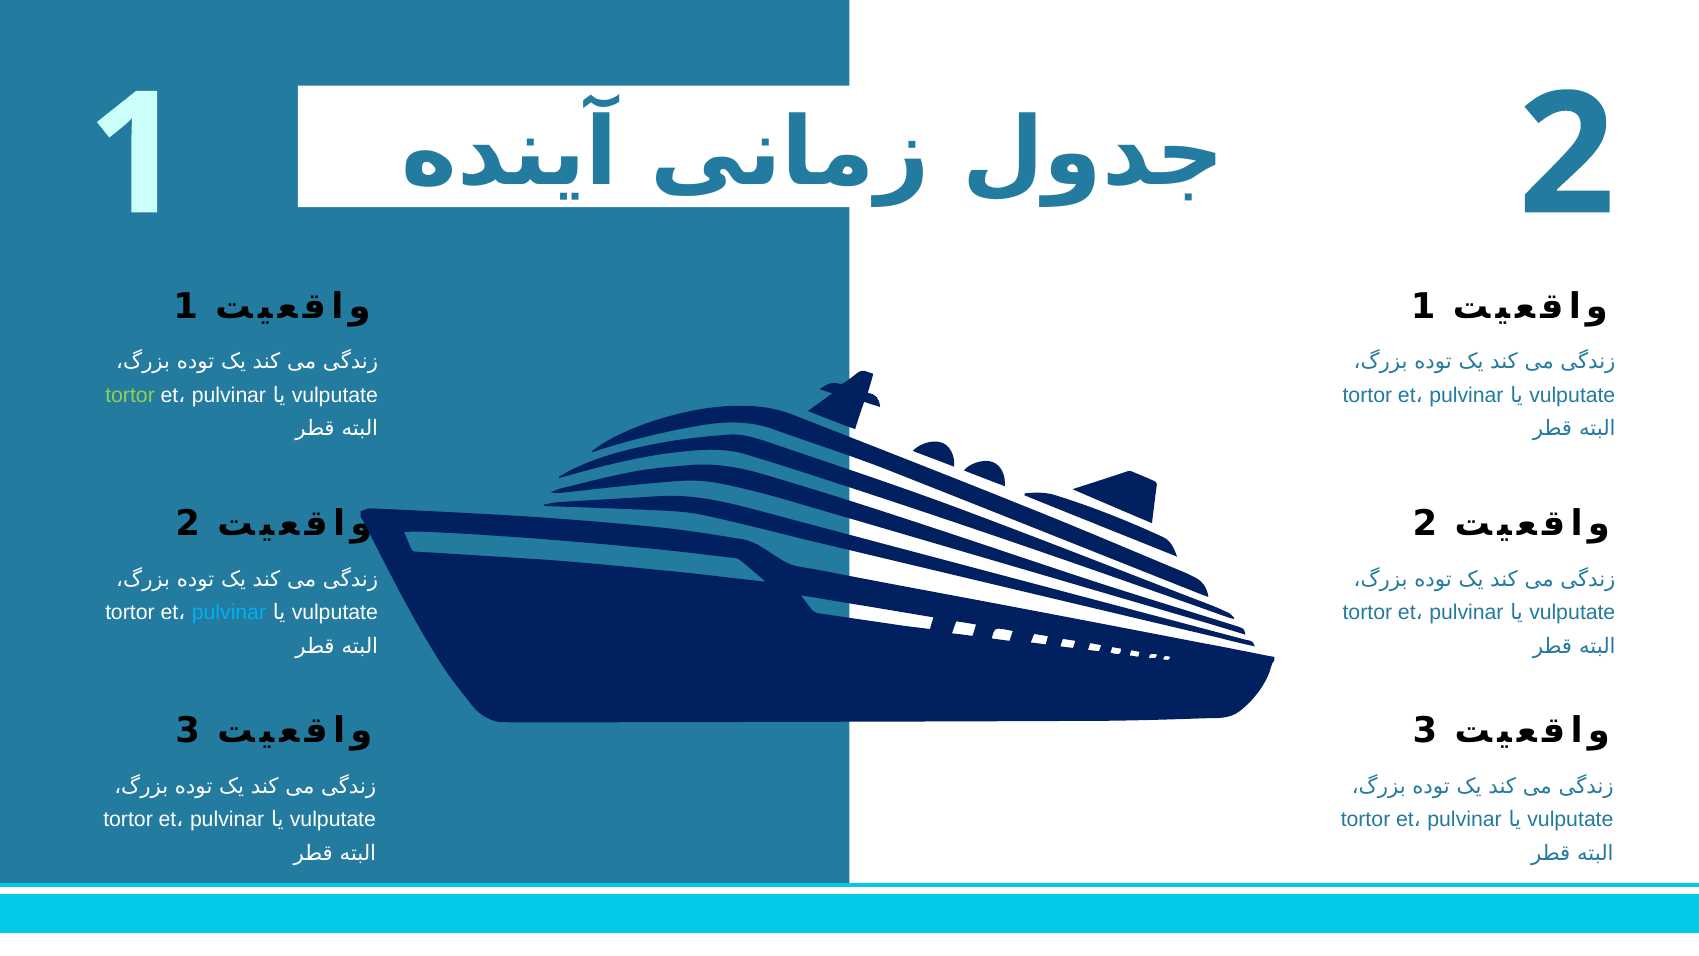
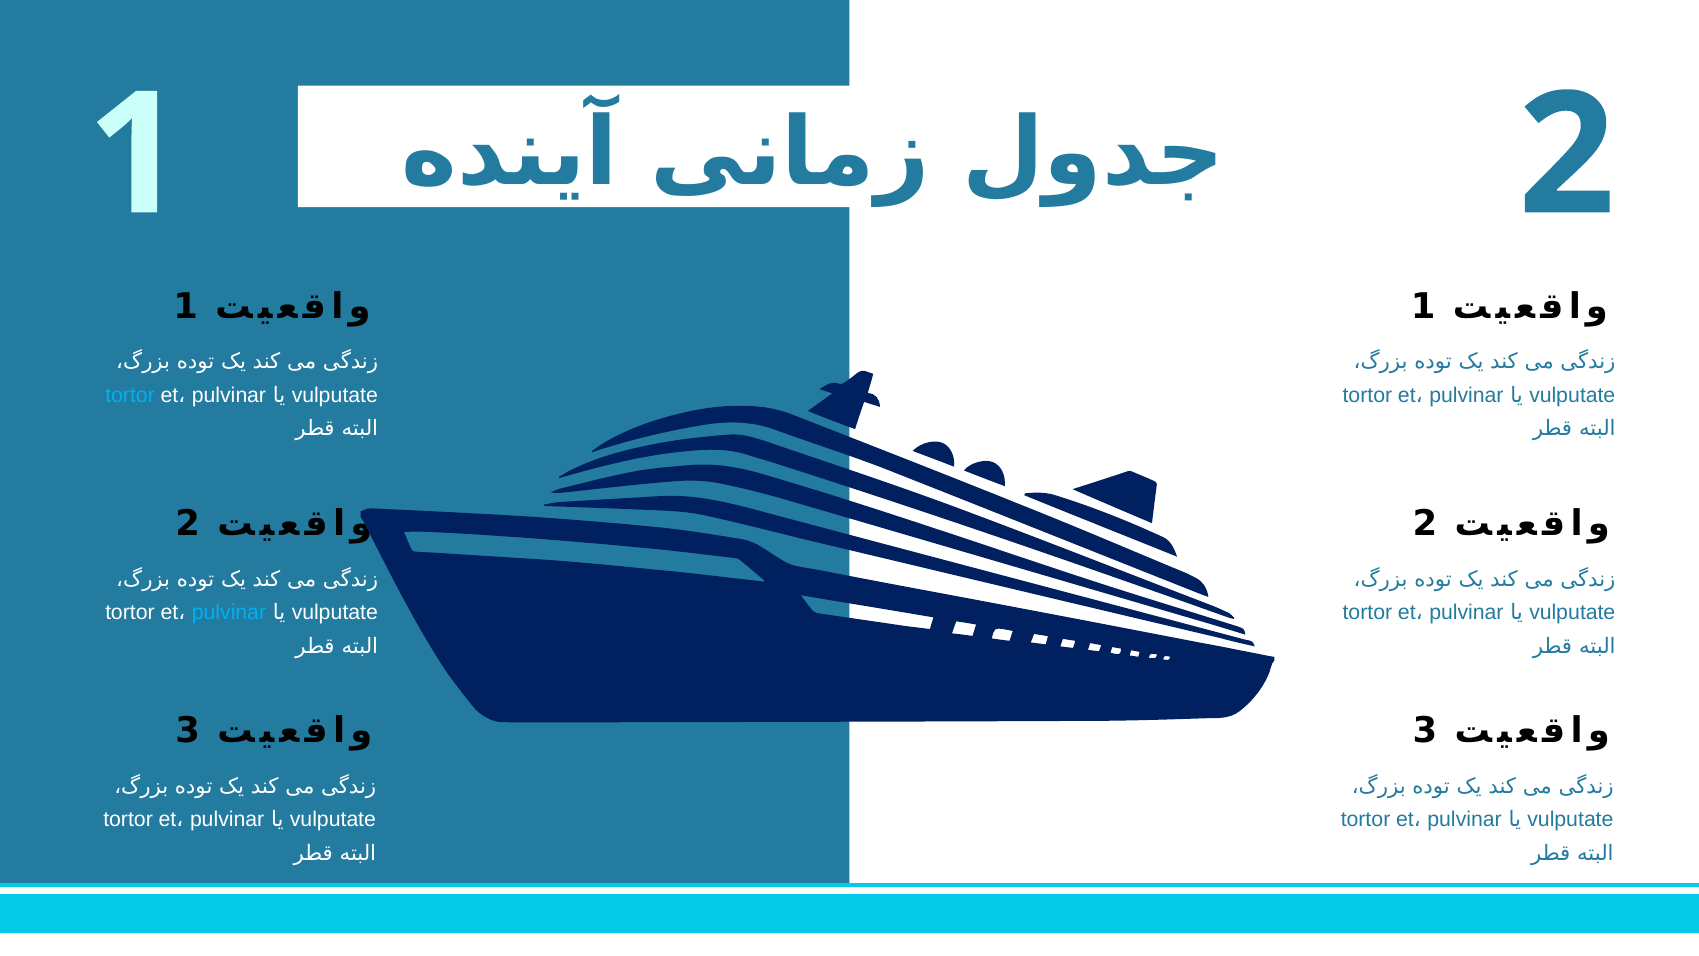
tortor colour: light green -> light blue (130, 395)
